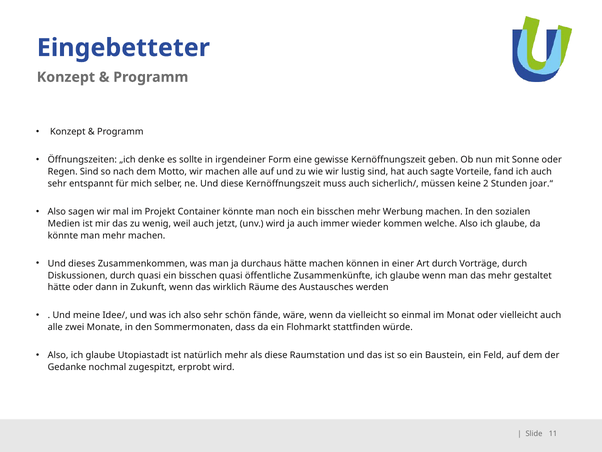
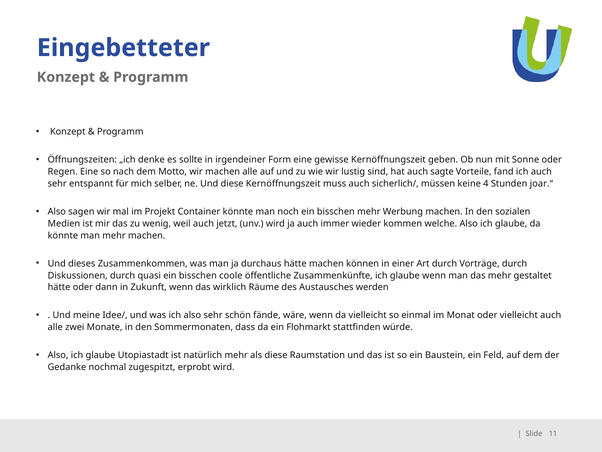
Regen Sind: Sind -> Eine (89, 171)
2: 2 -> 4 (486, 183)
bisschen quasi: quasi -> coole (231, 275)
